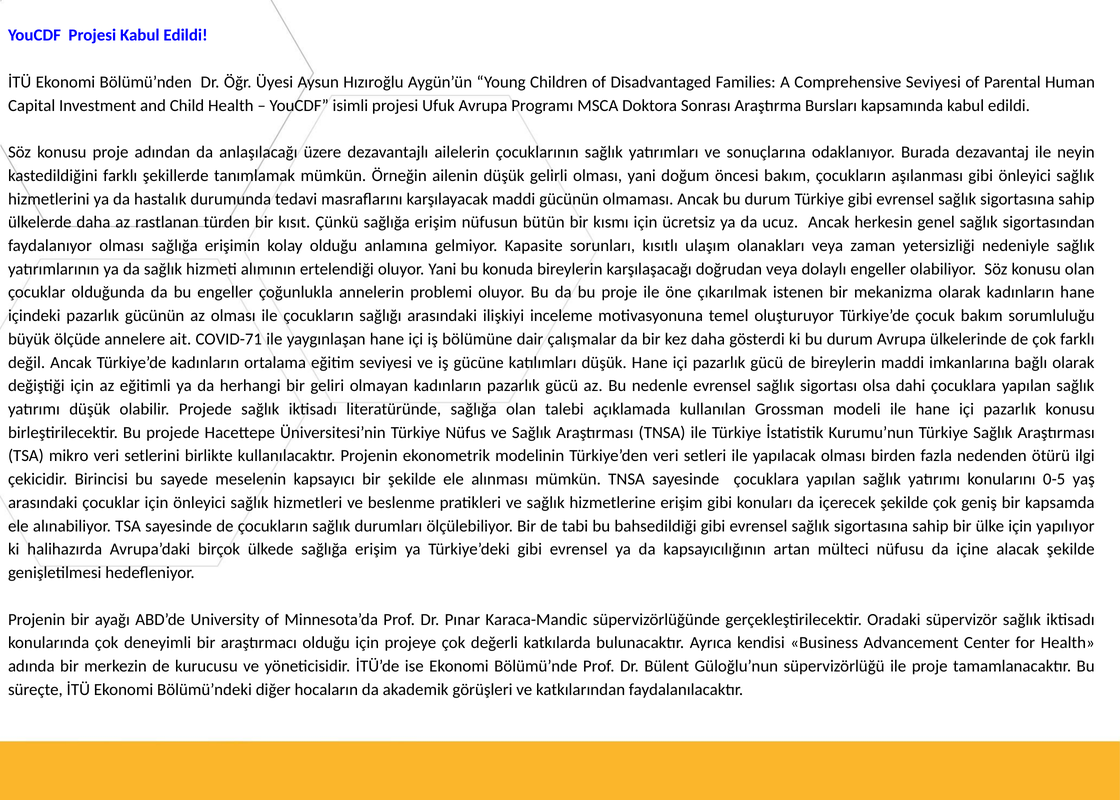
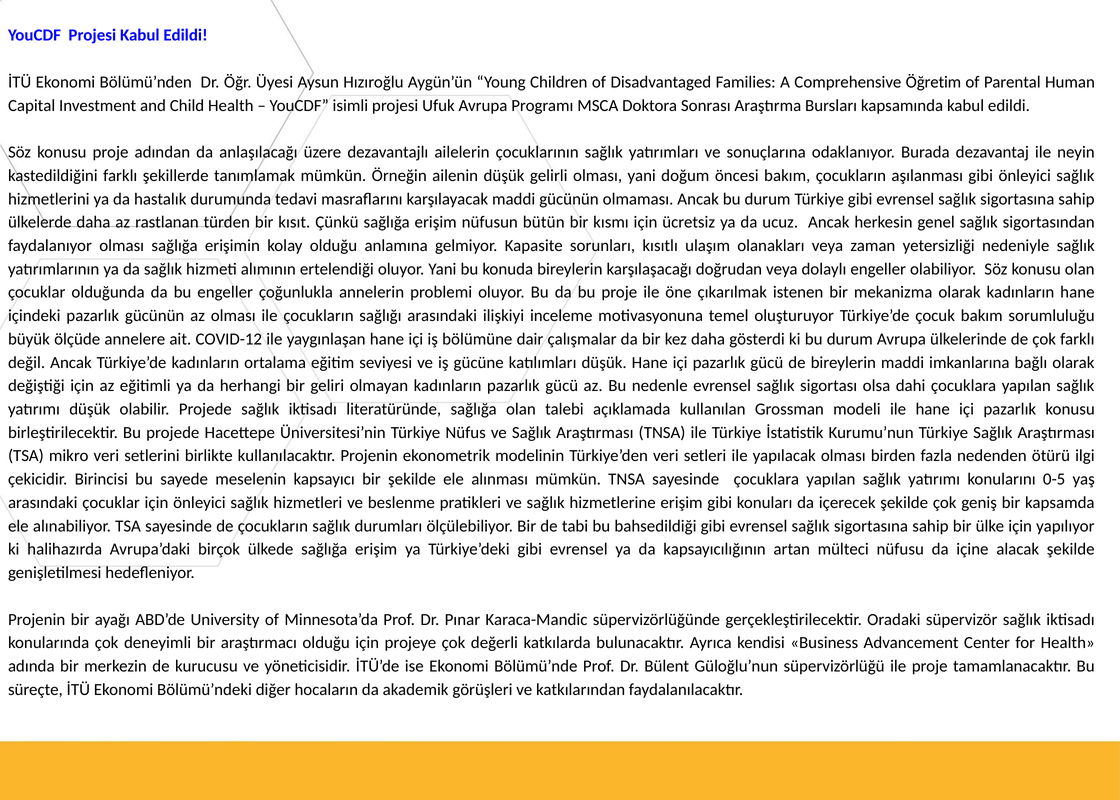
Comprehensive Seviyesi: Seviyesi -> Öğretim (933, 82)
COVID-71: COVID-71 -> COVID-12 (229, 339)
